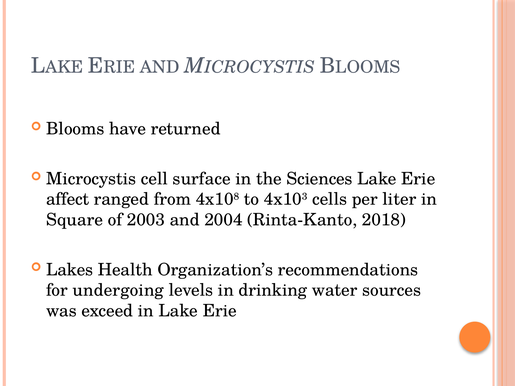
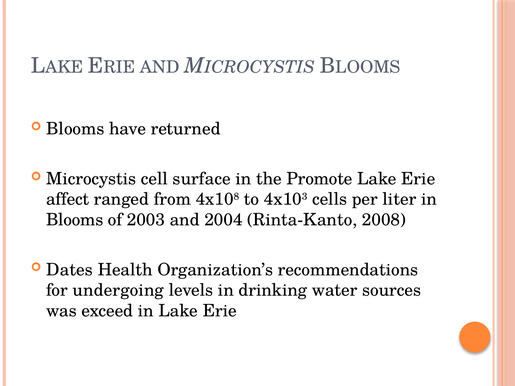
Sciences: Sciences -> Promote (320, 179)
Square: Square -> Blooms (75, 220)
2018: 2018 -> 2008 (384, 220)
Lakes: Lakes -> Dates (70, 270)
